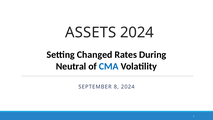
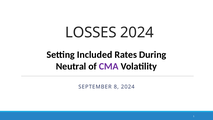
ASSETS: ASSETS -> LOSSES (91, 32)
Changed: Changed -> Included (95, 55)
CMA colour: blue -> purple (109, 66)
